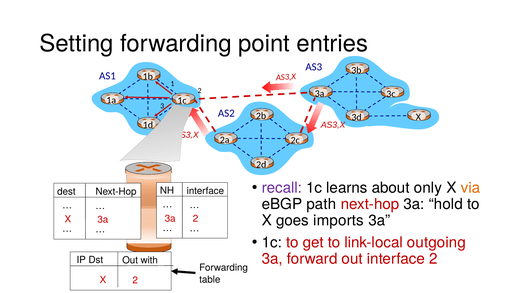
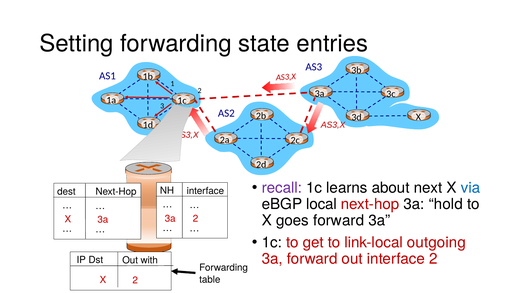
point: point -> state (264, 44)
only: only -> next (428, 188)
via colour: orange -> blue (470, 188)
path: path -> local (321, 204)
goes imports: imports -> forward (339, 220)
